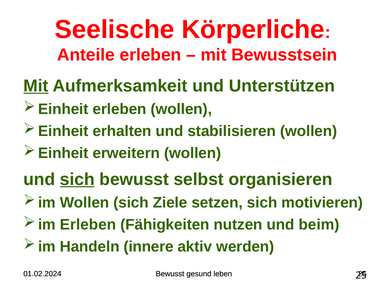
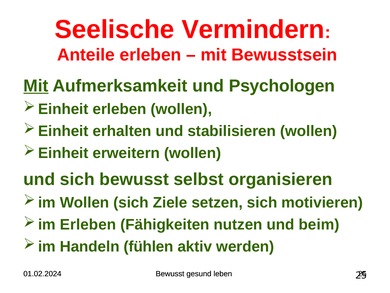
Körperliche: Körperliche -> Vermindern (253, 29)
Unterstützen: Unterstützen -> Psychologen (282, 86)
sich underline: present -> none (77, 179)
innere: innere -> fühlen (149, 246)
